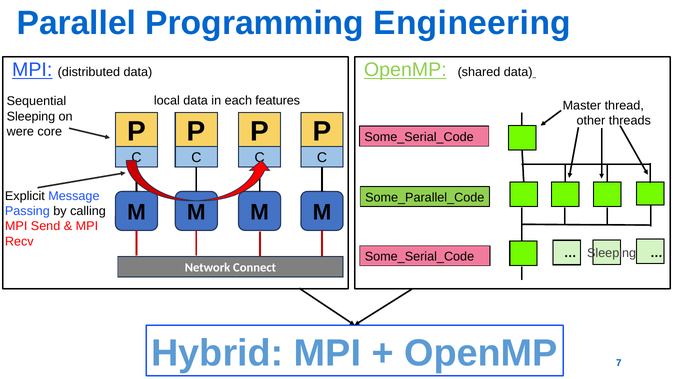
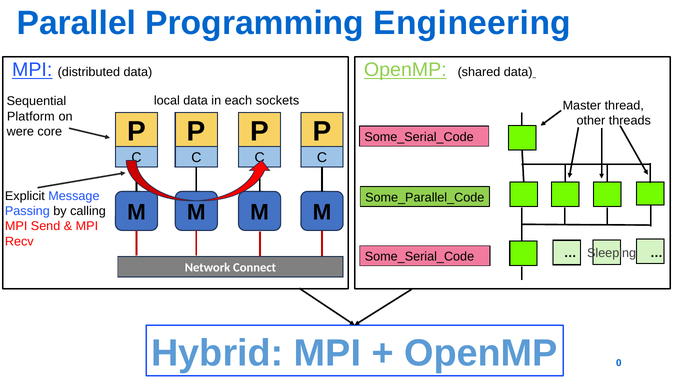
features: features -> sockets (278, 100)
Sleeping: Sleeping -> Platform (31, 116)
7: 7 -> 0 (619, 363)
